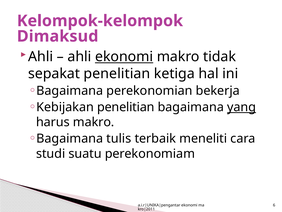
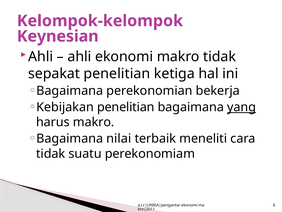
Dimaksud: Dimaksud -> Keynesian (58, 36)
ekonomi underline: present -> none (124, 57)
tulis: tulis -> nilai (119, 138)
studi: studi -> tidak (51, 153)
